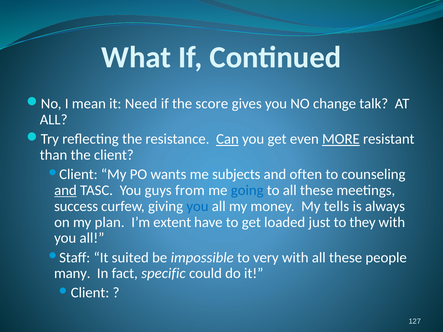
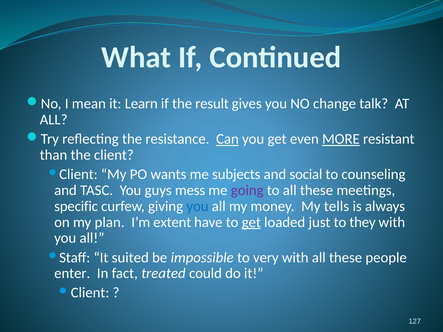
Need: Need -> Learn (141, 104)
score: score -> result (212, 104)
often: often -> social (306, 175)
and underline: present -> none (65, 190)
from: from -> mess (190, 190)
going colour: blue -> purple (247, 190)
success: success -> specific (76, 206)
get underline: none -> present (251, 222)
many: many -> enter (72, 274)
specific: specific -> treated (163, 274)
